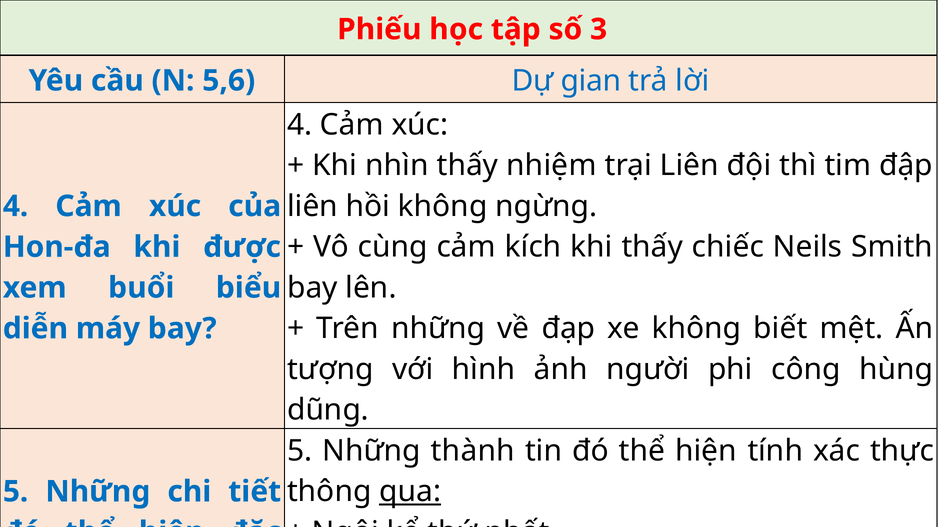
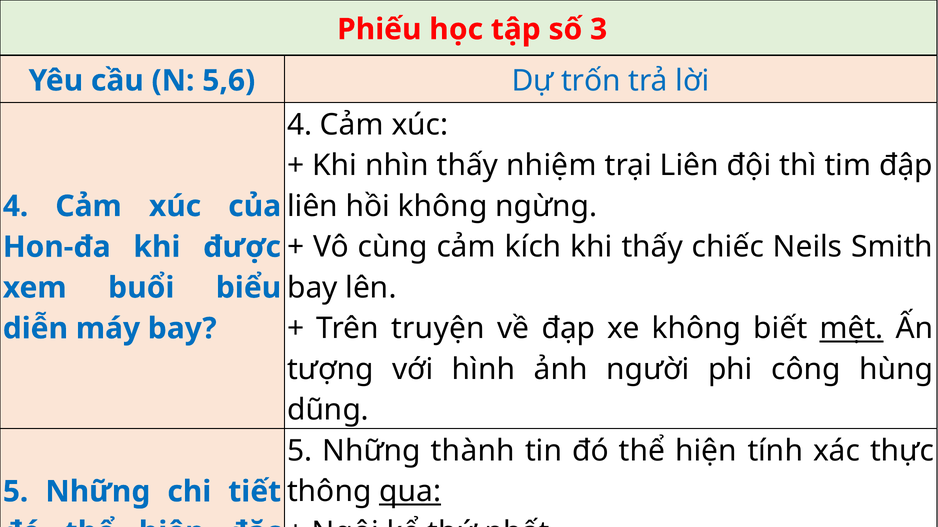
Dự gian: gian -> trốn (591, 81)
Trên những: những -> truyện (438, 329)
mệt underline: none -> present (852, 329)
